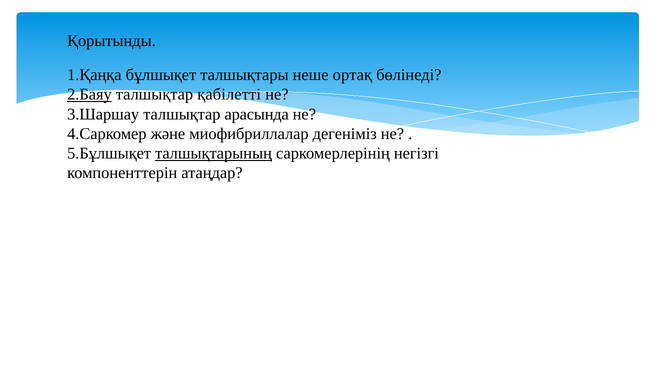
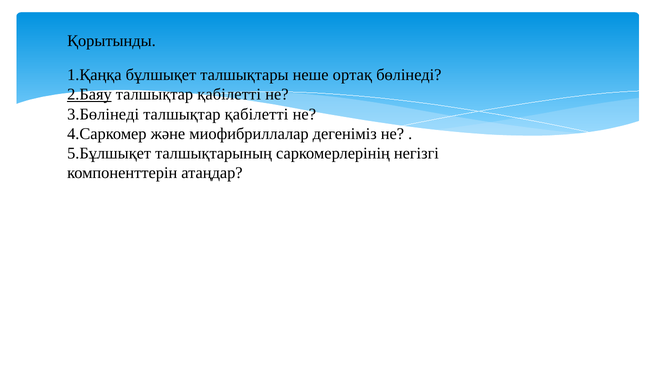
3.Шаршау: 3.Шаршау -> 3.Бөлінеді (103, 114)
арасында: арасында -> қабілетті (257, 114)
талшықтарының underline: present -> none (214, 154)
